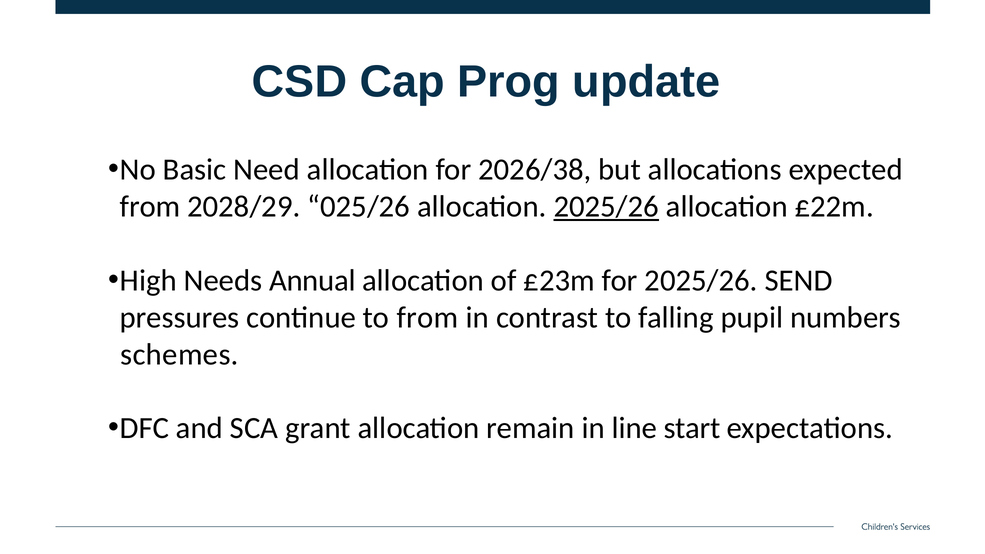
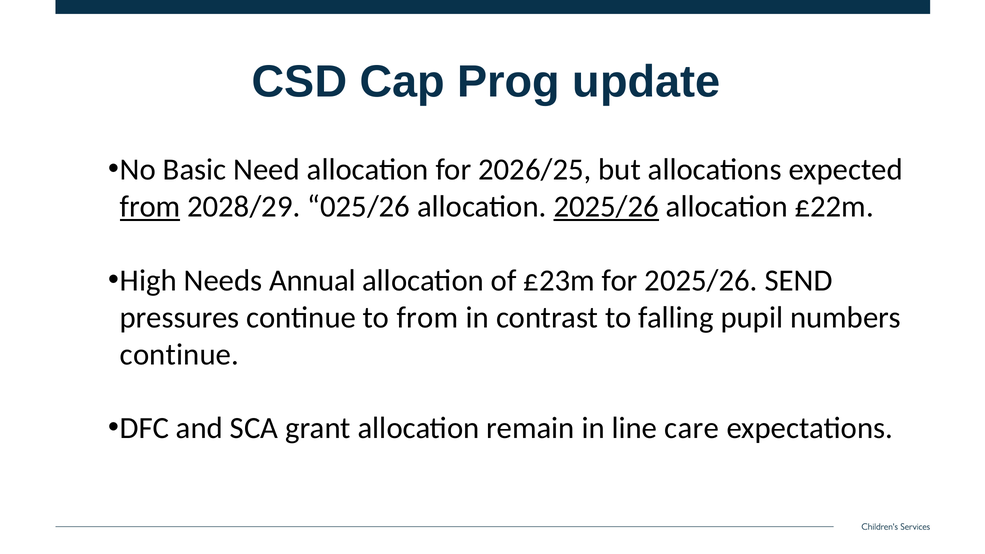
2026/38: 2026/38 -> 2026/25 (535, 170)
from underline: none -> present (150, 207)
schemes: schemes -> continue (180, 355)
start: start -> care (692, 428)
